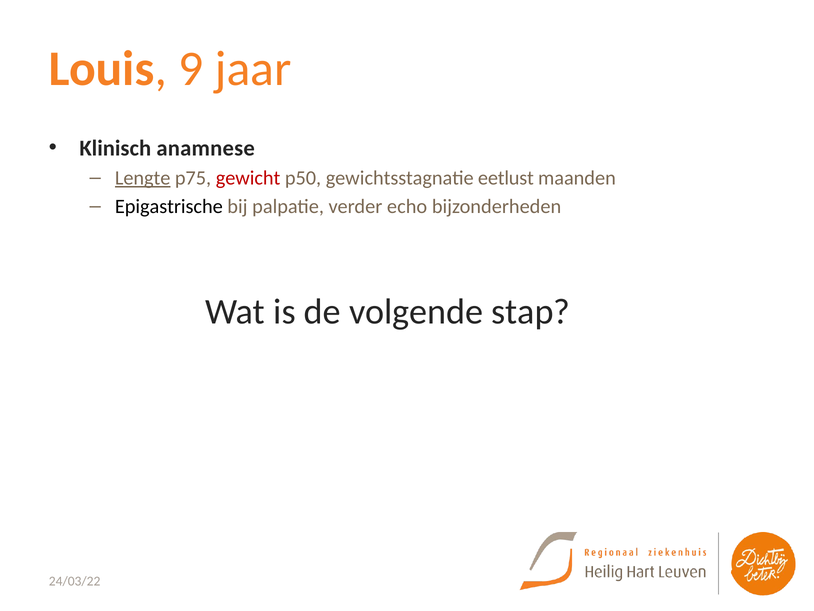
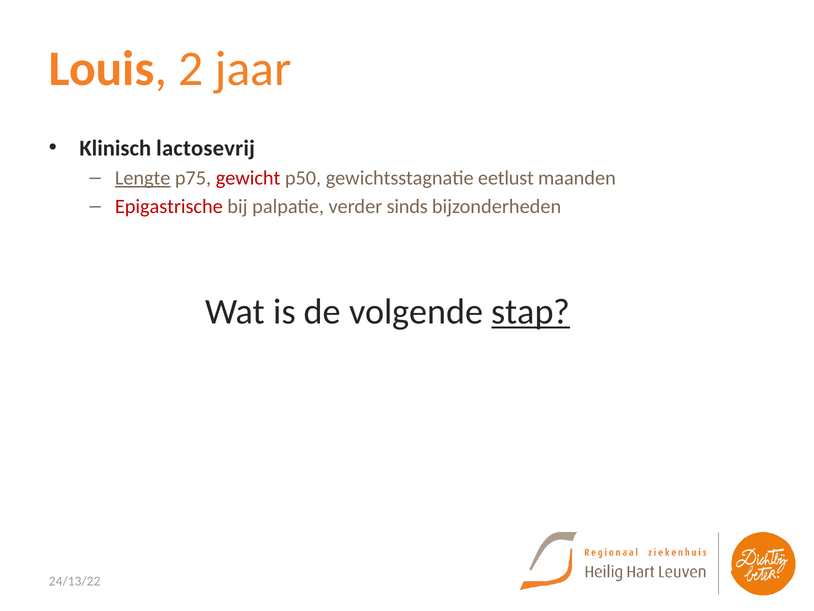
9: 9 -> 2 (191, 69)
anamnese: anamnese -> lactosevrij (206, 148)
Epigastrische colour: black -> red (169, 206)
echo: echo -> sinds (407, 206)
stap underline: none -> present (531, 312)
24/03/22: 24/03/22 -> 24/13/22 (75, 581)
